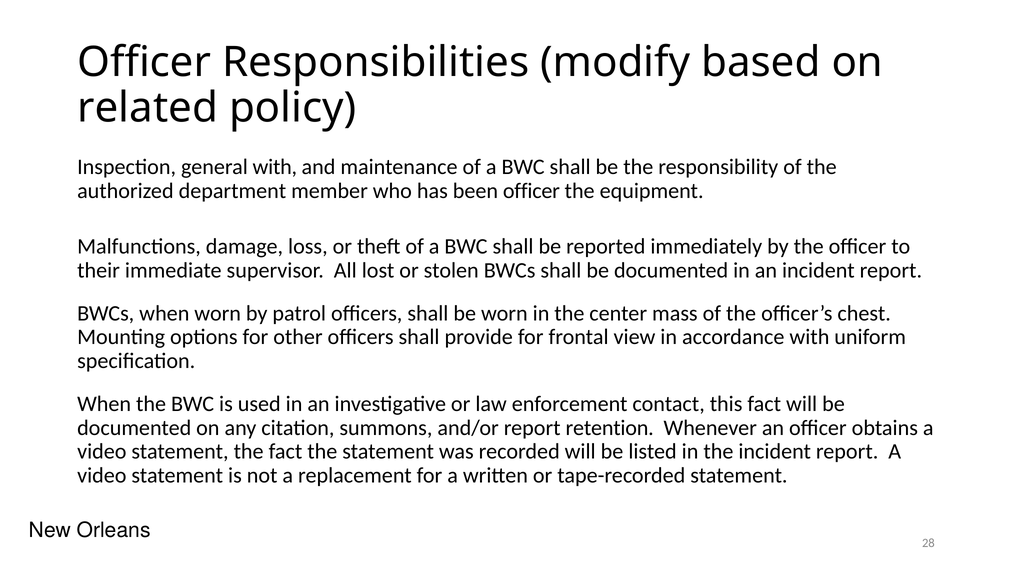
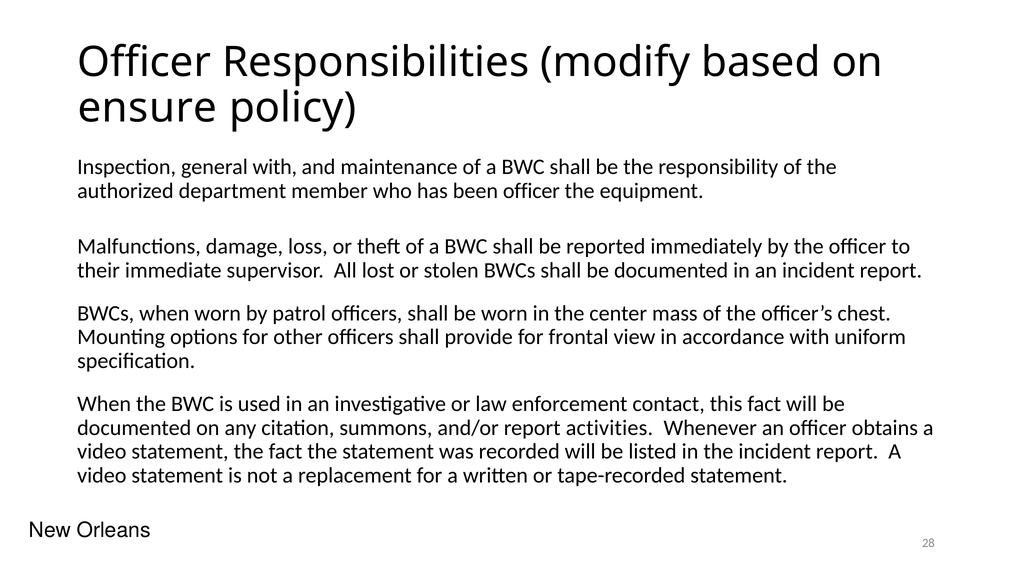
related: related -> ensure (147, 108)
retention: retention -> activities (609, 428)
